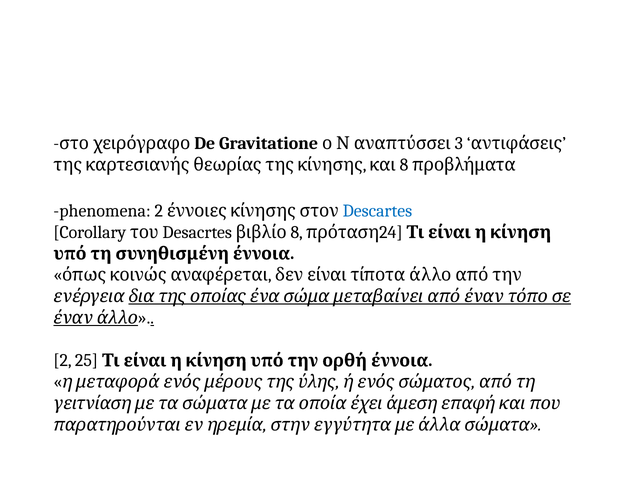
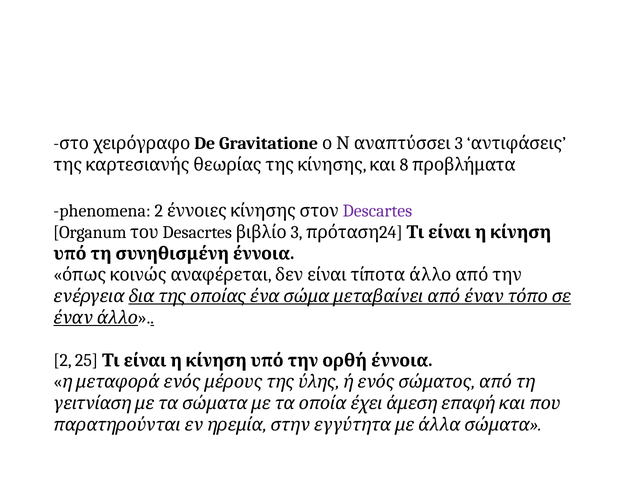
Descartes colour: blue -> purple (377, 211)
Corollary: Corollary -> Organum (90, 232)
Desacrtes 8: 8 -> 3 (296, 232)
